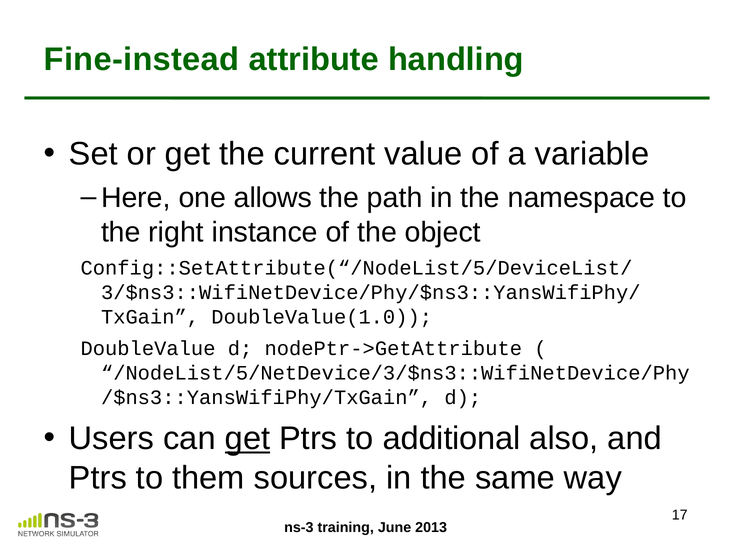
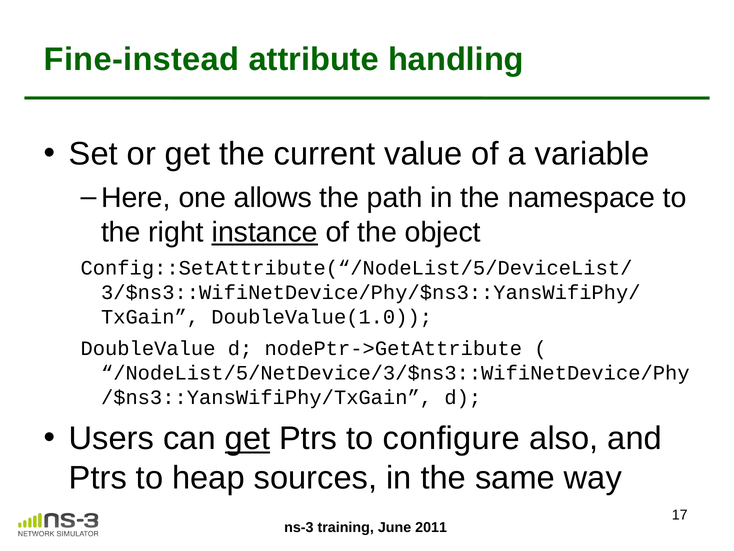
instance underline: none -> present (265, 232)
additional: additional -> configure (451, 438)
them: them -> heap (208, 477)
2013: 2013 -> 2011 (431, 527)
